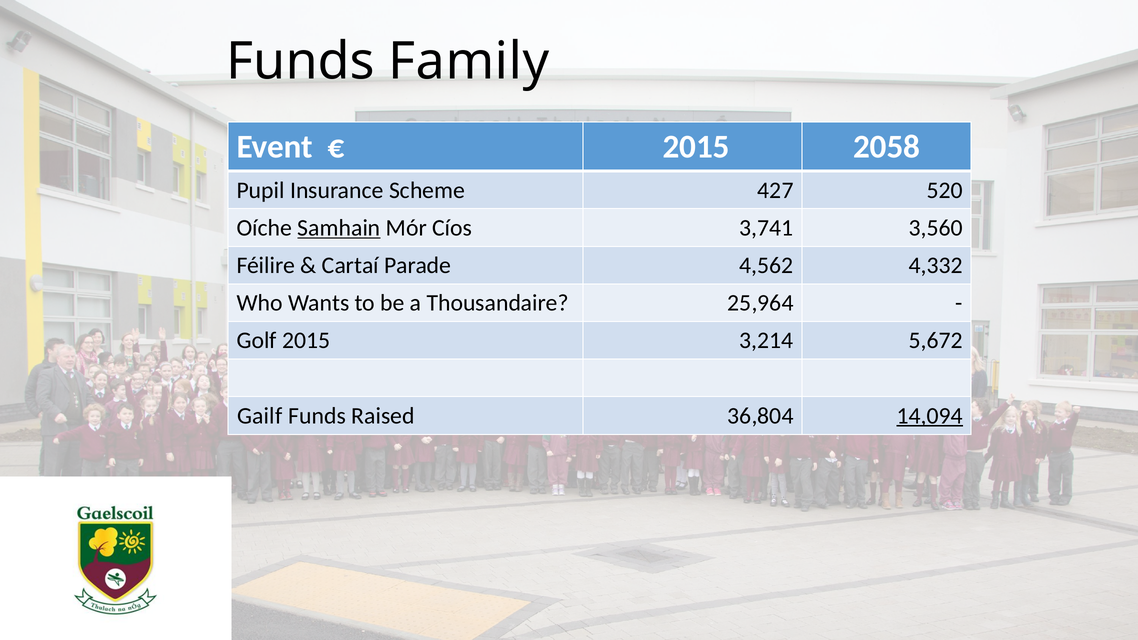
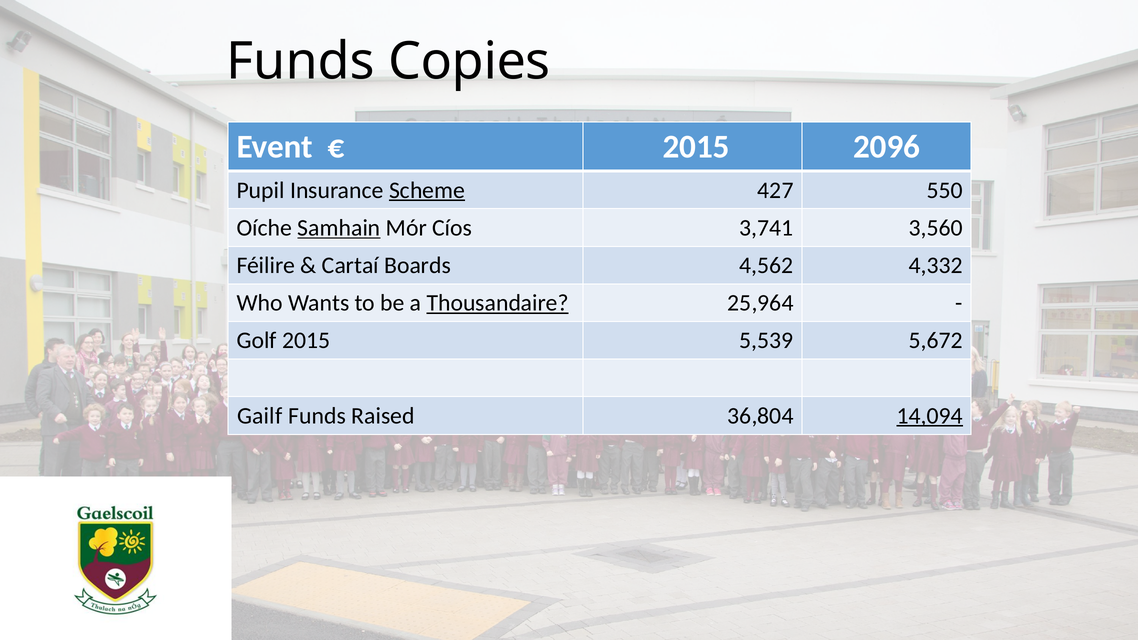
Family: Family -> Copies (469, 62)
2058: 2058 -> 2096 (887, 147)
Scheme underline: none -> present (427, 190)
520: 520 -> 550 (945, 190)
Parade: Parade -> Boards (418, 265)
Thousandaire underline: none -> present (498, 303)
3,214: 3,214 -> 5,539 (766, 341)
